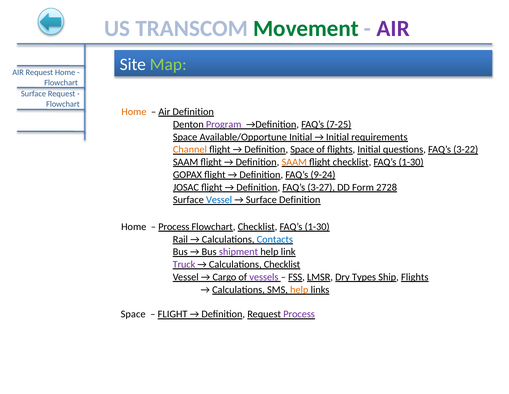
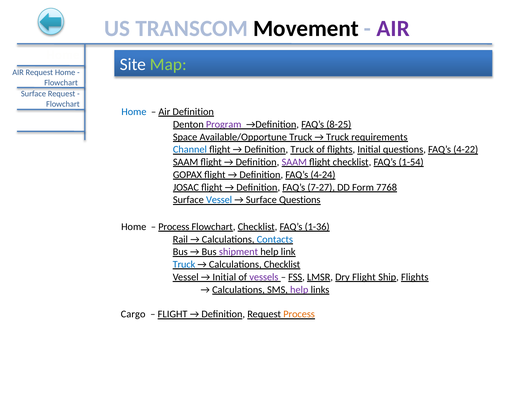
Movement colour: green -> black (306, 28)
Home colour: orange -> blue (134, 112)
7-25: 7-25 -> 8-25 (339, 124)
Available/Opportune Initial: Initial -> Truck (301, 137)
Initial: Initial -> Truck (338, 137)
Channel colour: orange -> blue (190, 149)
Definition Space: Space -> Truck (302, 149)
3-22: 3-22 -> 4-22 (466, 149)
SAAM colour: orange -> purple (294, 162)
flight checklist FAQ’s 1-30: 1-30 -> 1-54 (411, 162)
9-24: 9-24 -> 4-24 (323, 174)
3-27: 3-27 -> 7-27 (321, 187)
2728: 2728 -> 7768 (387, 187)
Surface Definition: Definition -> Questions (300, 200)
Flowchart Checklist FAQ’s 1-30: 1-30 -> 1-36 (317, 226)
Truck colour: purple -> blue (184, 264)
Cargo: Cargo -> Initial (224, 277)
Dry Types: Types -> Flight (364, 277)
help colour: orange -> purple (299, 289)
Space: Space -> Cargo (133, 314)
Process colour: purple -> orange (299, 314)
